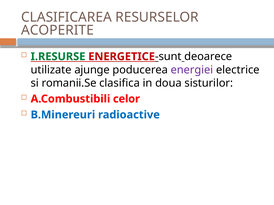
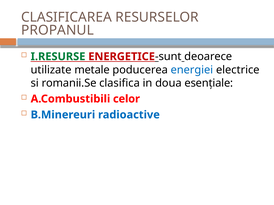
ACOPERITE: ACOPERITE -> PROPANUL (57, 30)
ajunge: ajunge -> metale (92, 70)
energiei colour: purple -> blue (192, 70)
sisturilor: sisturilor -> esențiale (209, 83)
